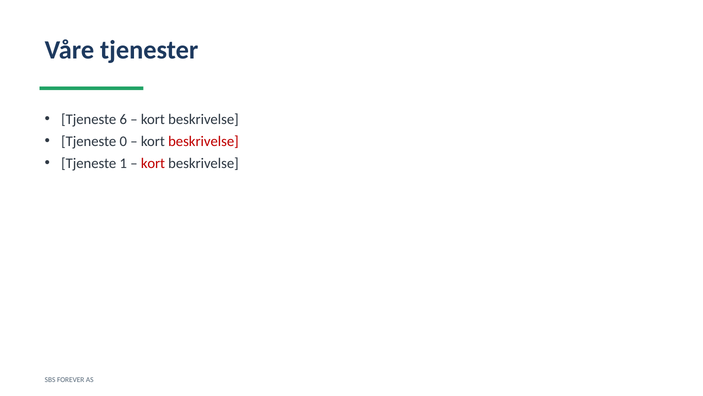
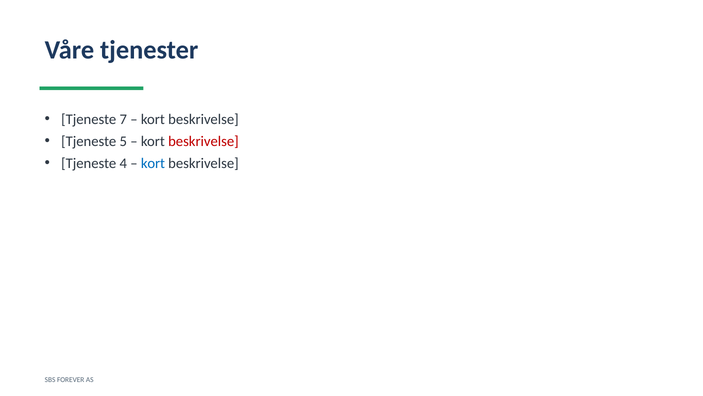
6: 6 -> 7 (123, 119)
0: 0 -> 5 (123, 141)
1: 1 -> 4 (123, 163)
kort colour: red -> blue (153, 163)
